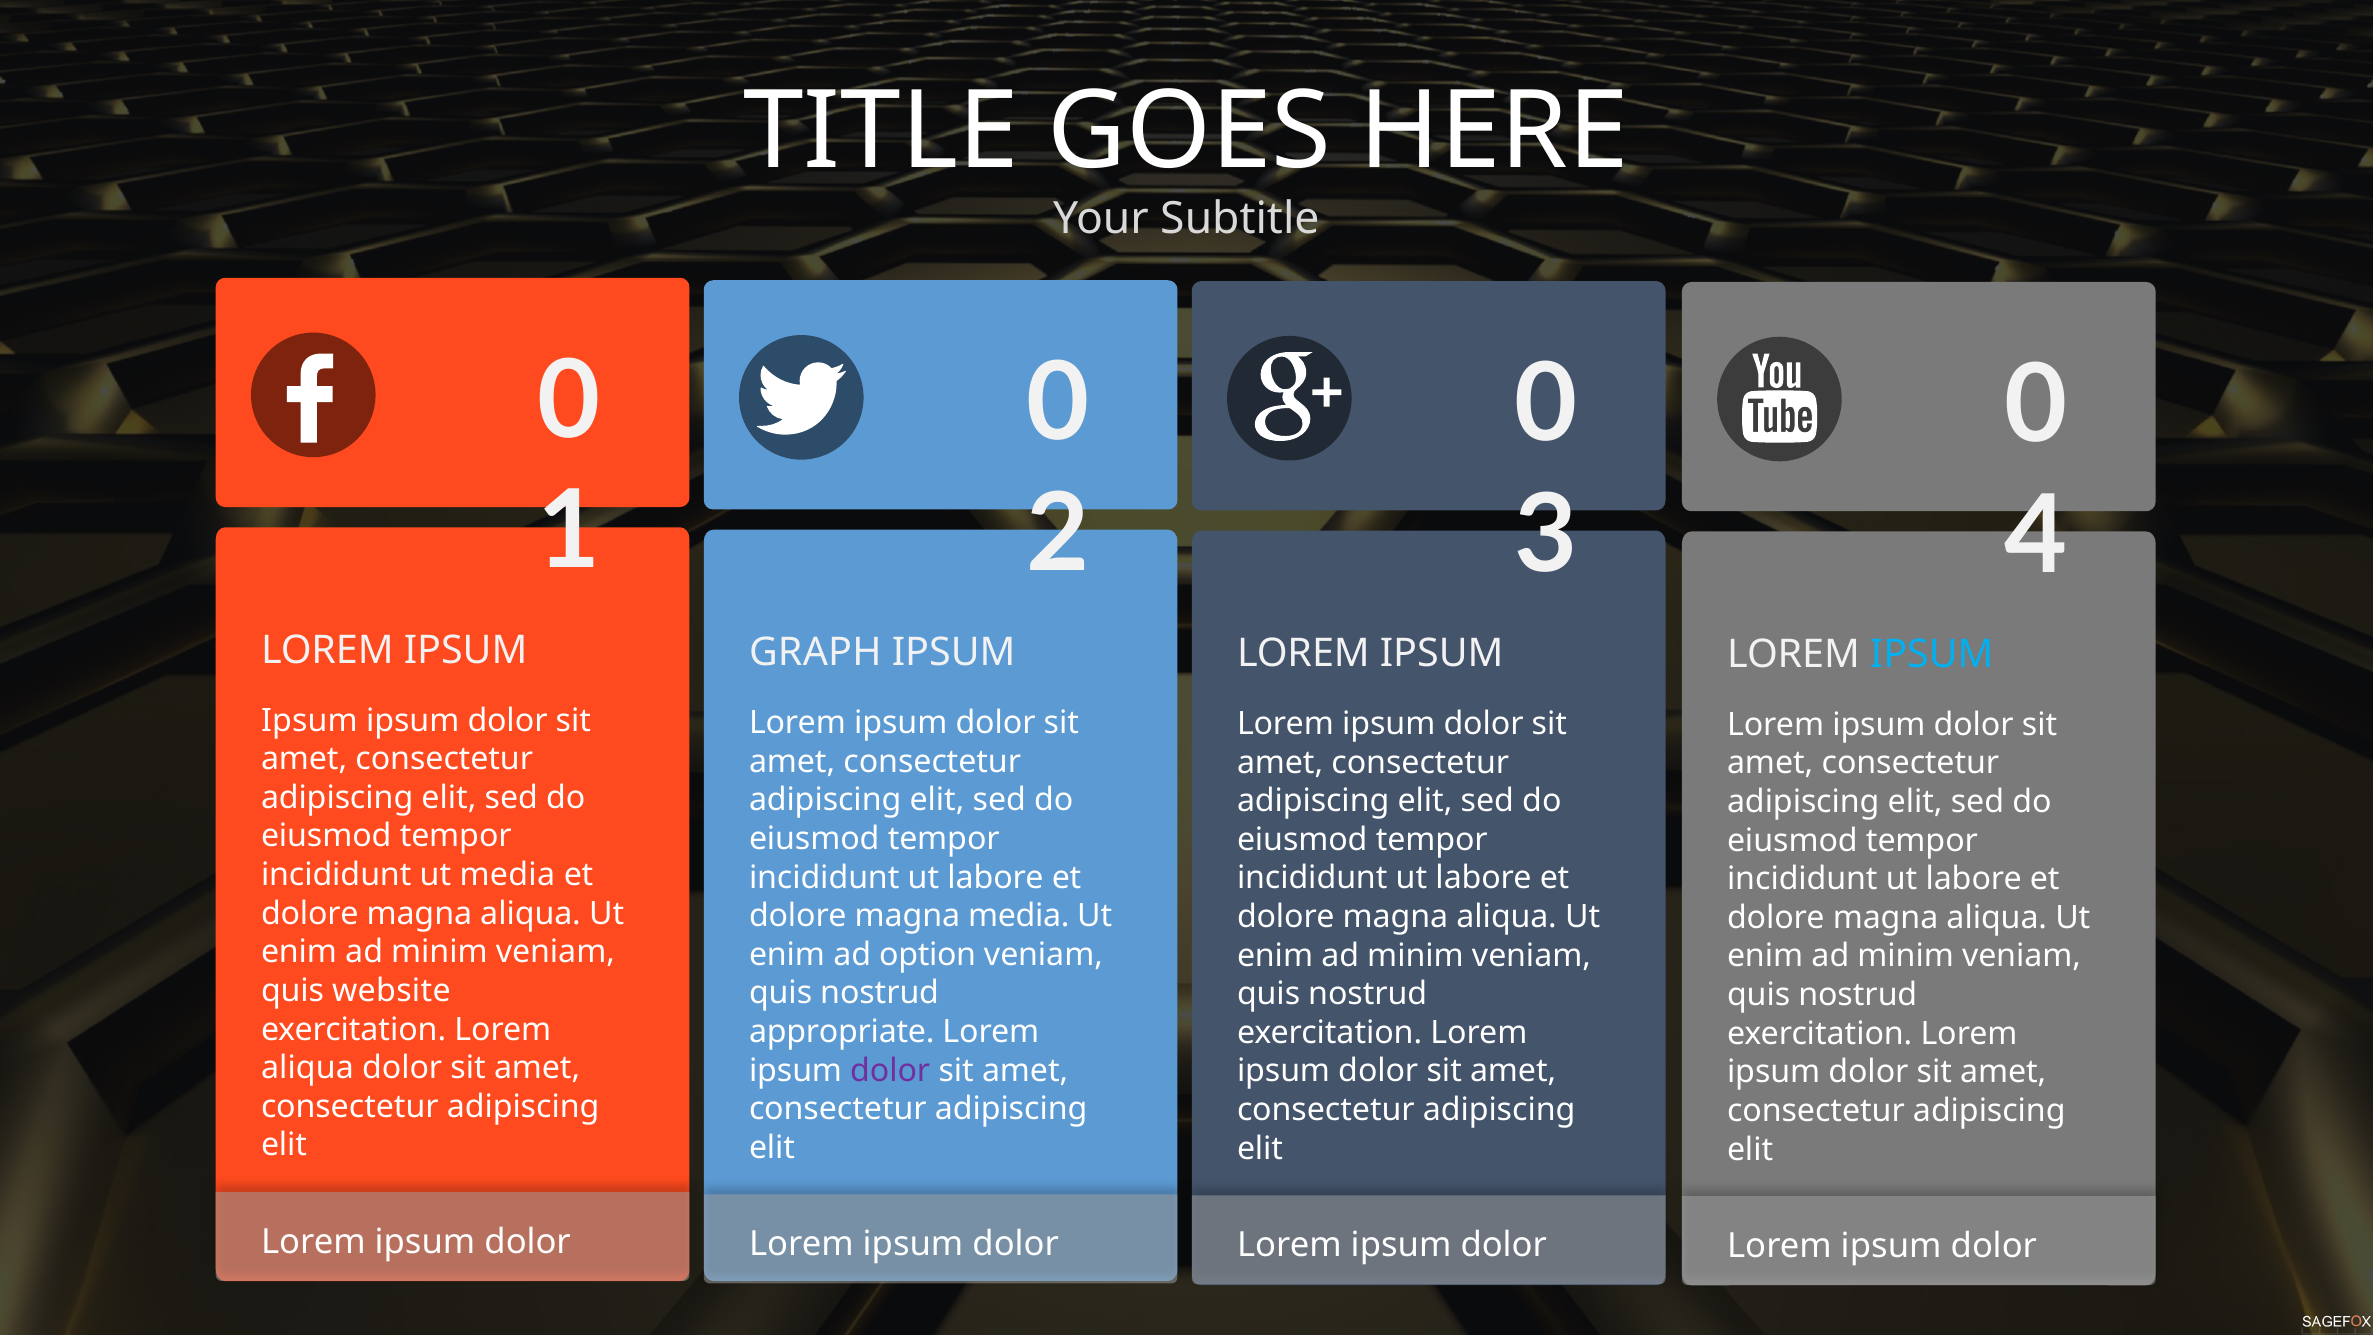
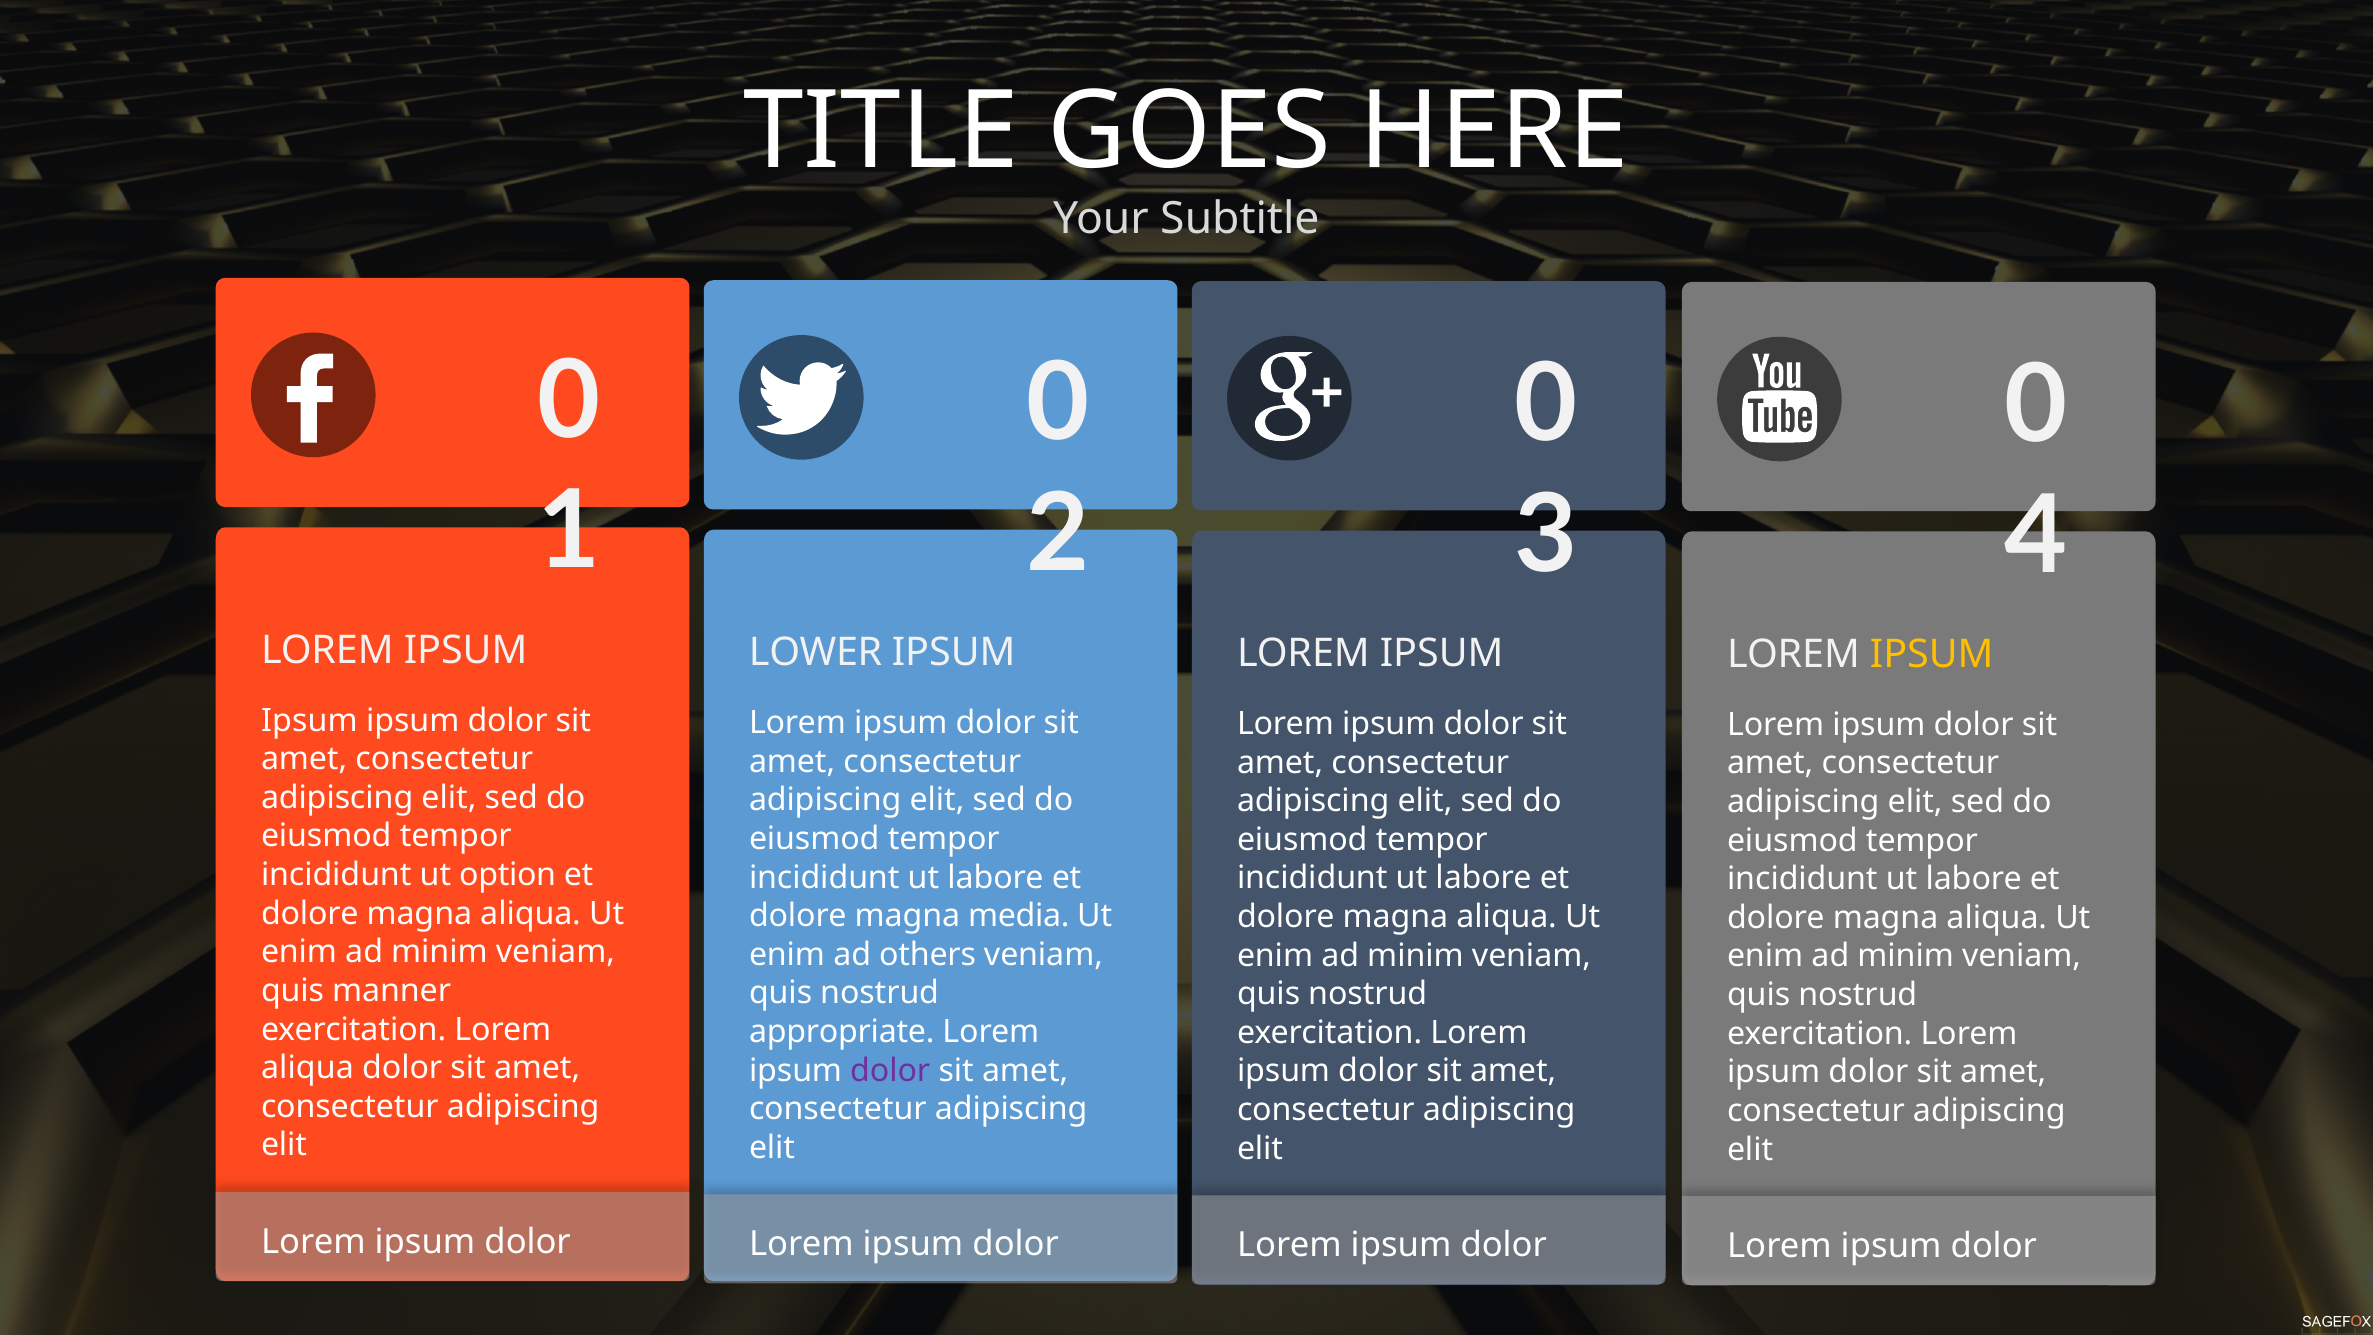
GRAPH: GRAPH -> LOWER (816, 653)
IPSUM colour: light blue -> yellow (1932, 654)
ut media: media -> option (508, 875)
option: option -> others (928, 955)
website: website -> manner (392, 991)
